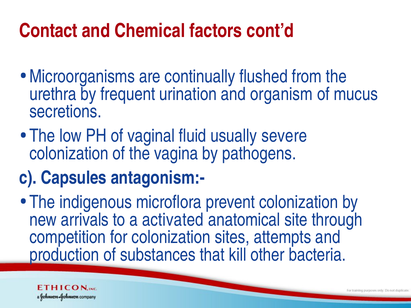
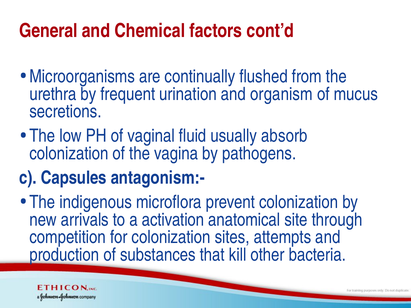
Contact: Contact -> General (48, 31)
severe: severe -> absorb (284, 136)
activated: activated -> activation (173, 220)
